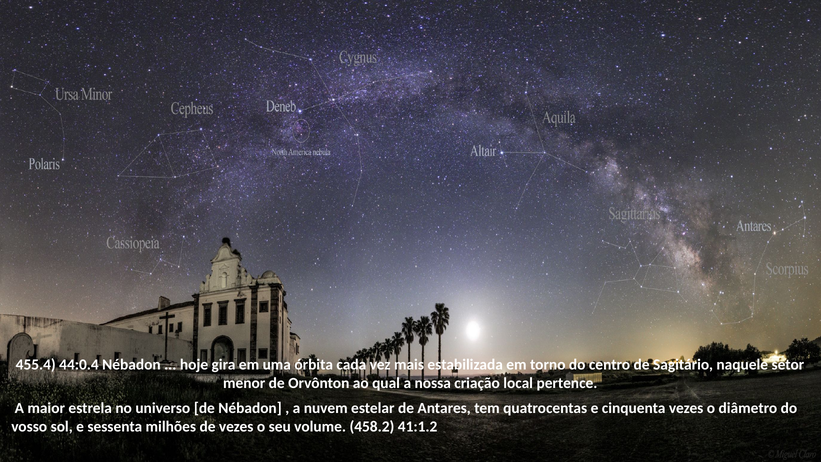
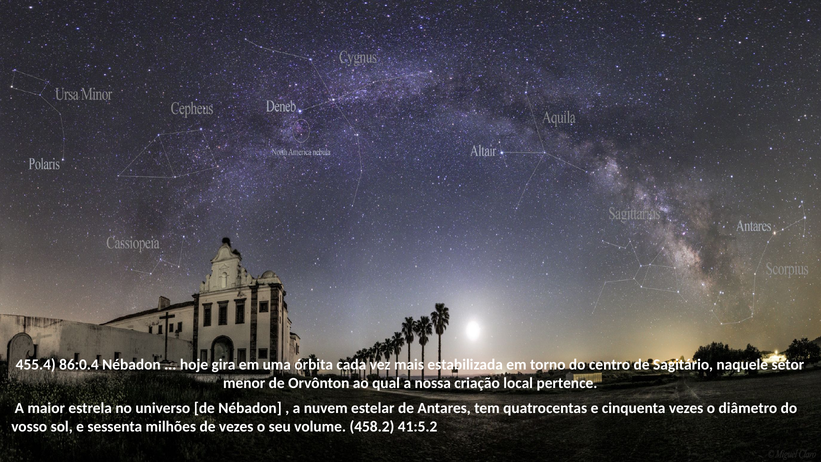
44:0.4: 44:0.4 -> 86:0.4 (79, 364)
41:1.2: 41:1.2 -> 41:5.2 (418, 426)
